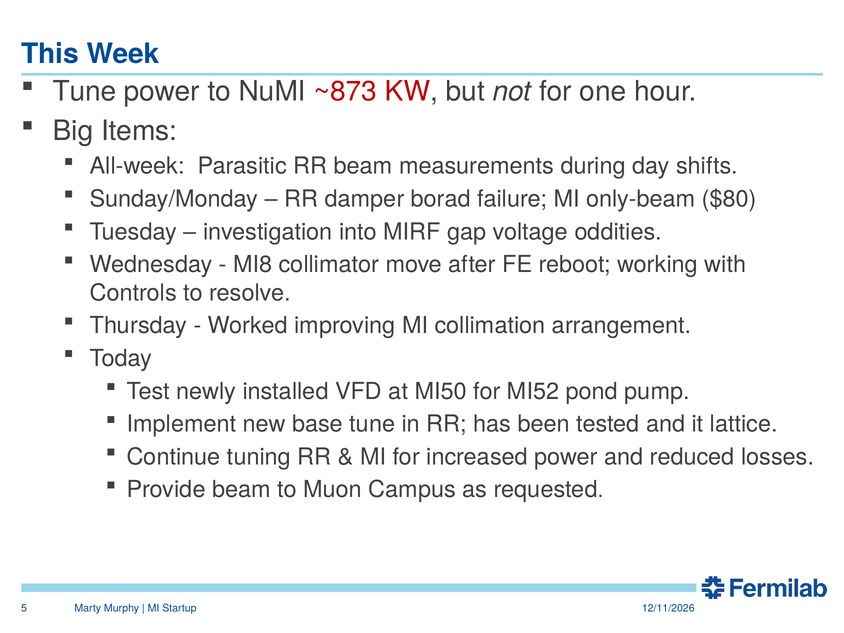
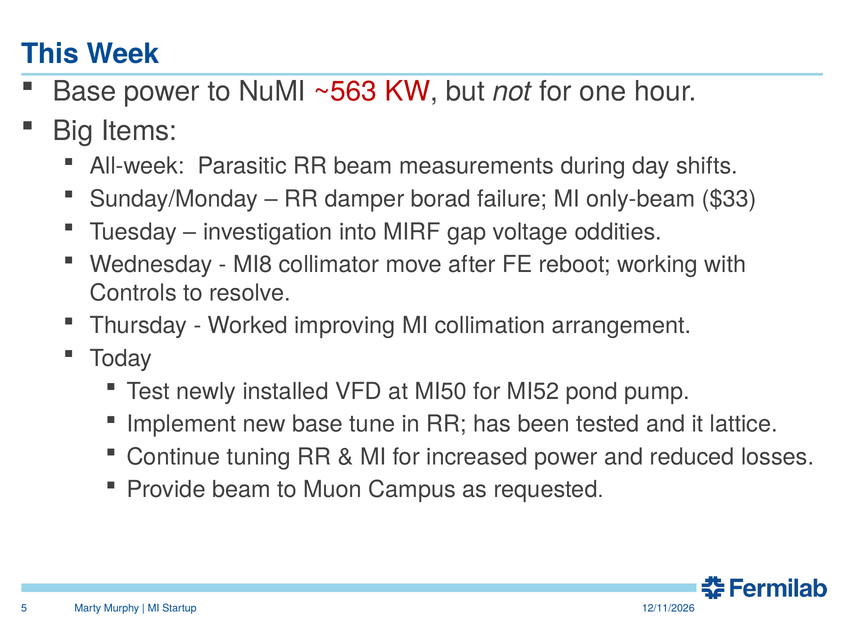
Tune: Tune -> Base (84, 91)
~873: ~873 -> ~563 (345, 91)
$80: $80 -> $33 (729, 199)
